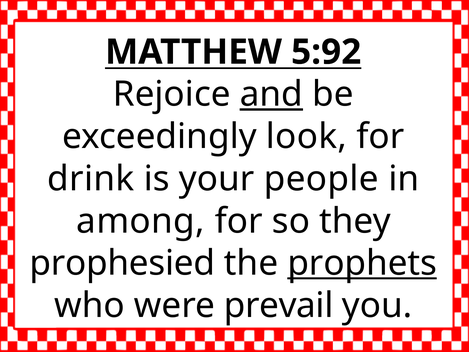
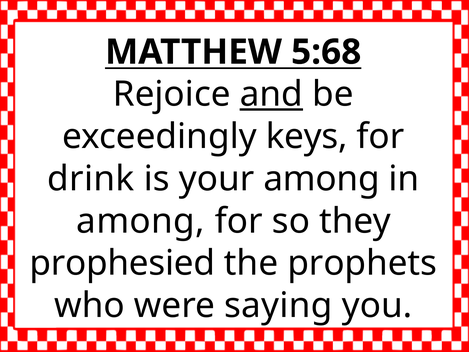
5:92: 5:92 -> 5:68 (326, 52)
look: look -> keys (307, 136)
your people: people -> among (322, 179)
prophets underline: present -> none (362, 263)
prevail: prevail -> saying (278, 305)
